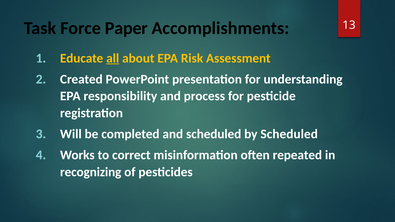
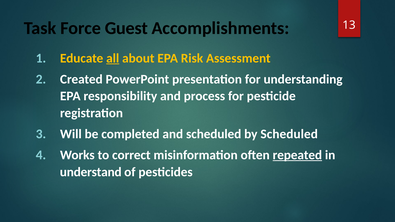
Paper: Paper -> Guest (126, 28)
repeated underline: none -> present (297, 155)
recognizing: recognizing -> understand (91, 172)
